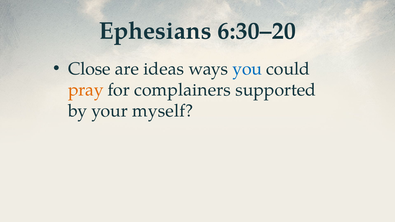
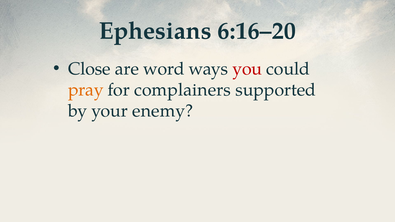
6:30–20: 6:30–20 -> 6:16–20 (257, 31)
ideas: ideas -> word (164, 69)
you colour: blue -> red (247, 69)
myself: myself -> enemy (163, 111)
